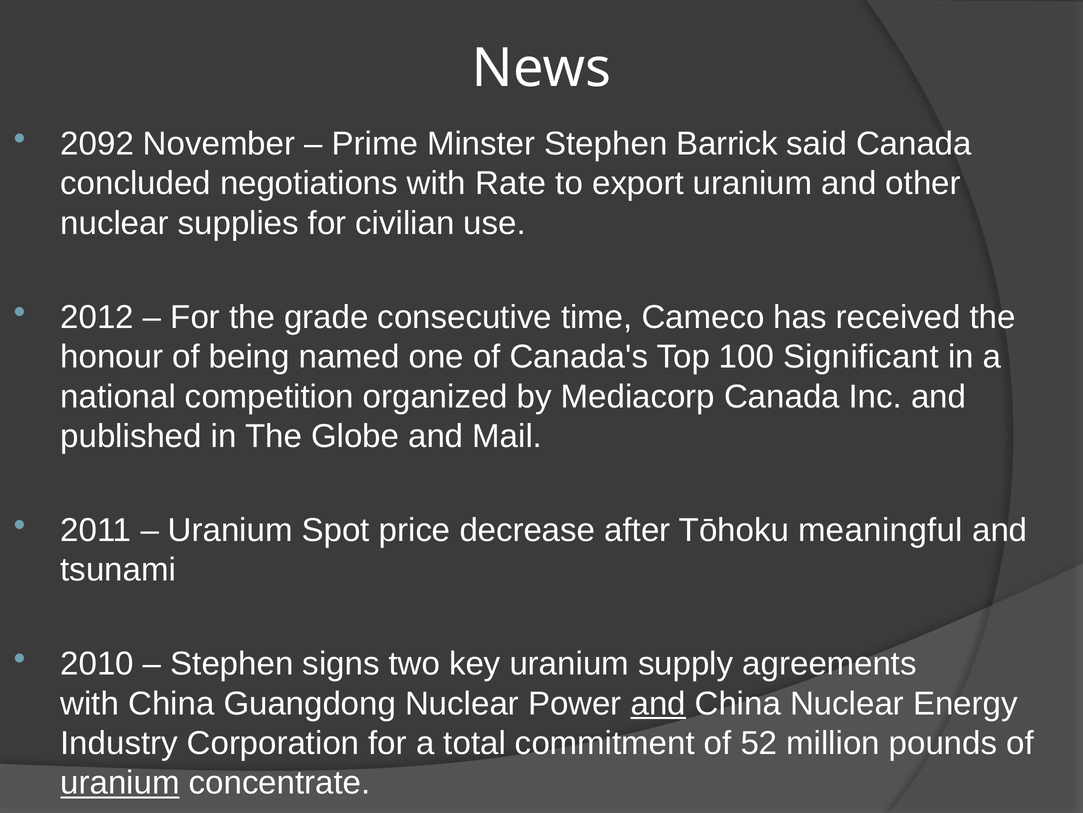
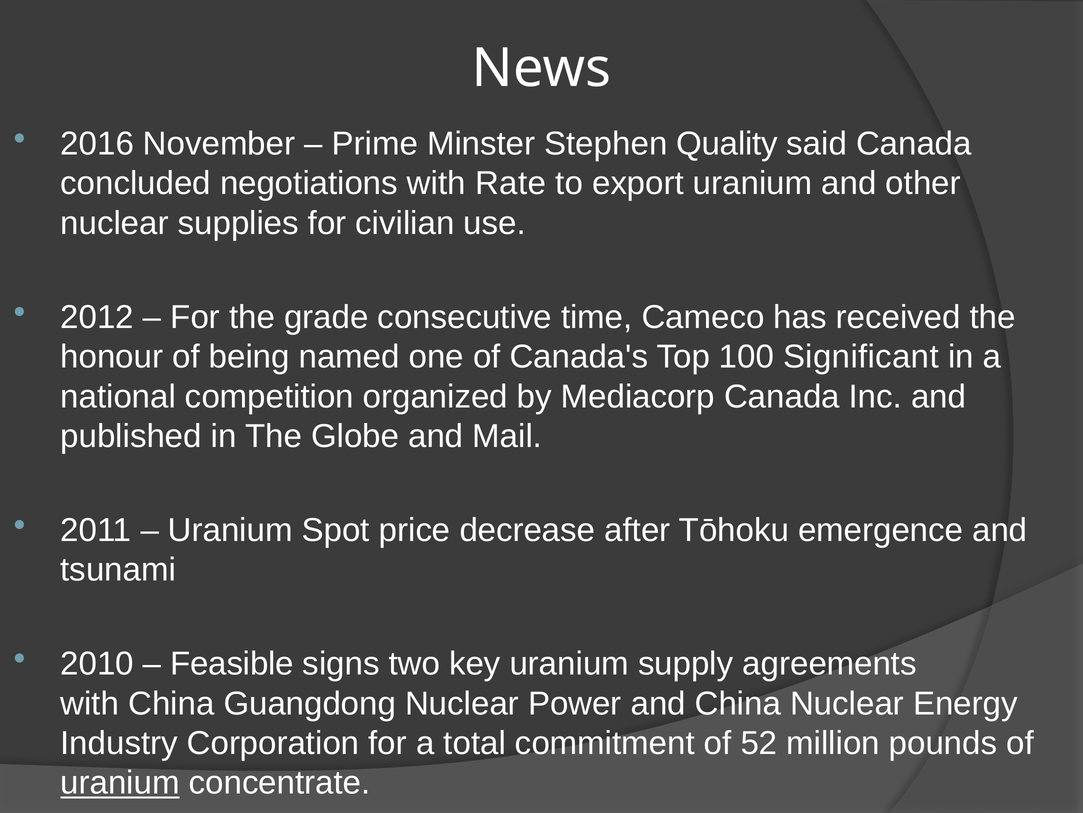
2092: 2092 -> 2016 (97, 144)
Barrick: Barrick -> Quality (727, 144)
meaningful: meaningful -> emergence (881, 530)
Stephen: Stephen -> Feasible (232, 663)
and underline: present -> none (658, 703)
